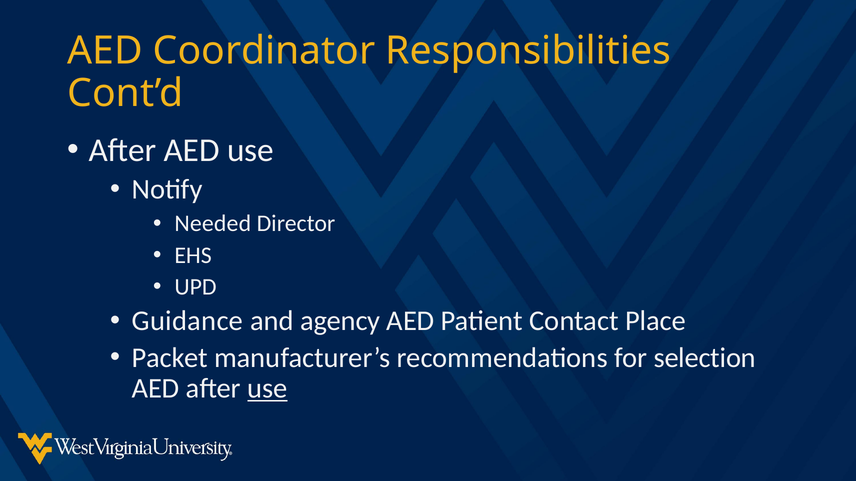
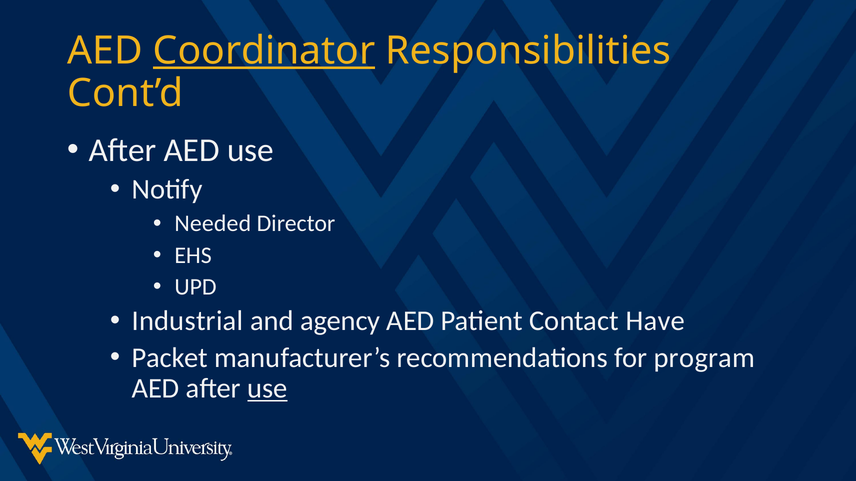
Coordinator underline: none -> present (264, 51)
Guidance: Guidance -> Industrial (187, 321)
Place: Place -> Have (655, 321)
selection: selection -> program (704, 358)
